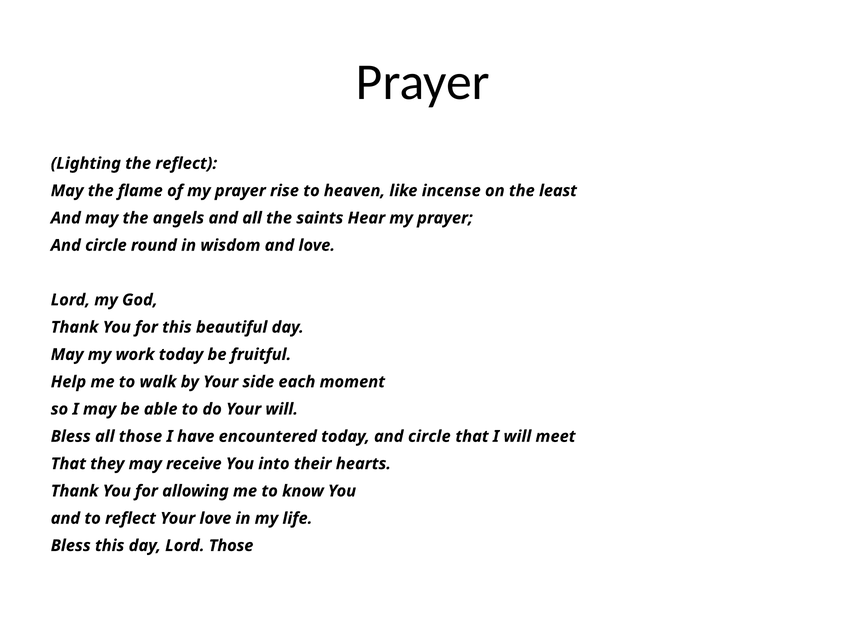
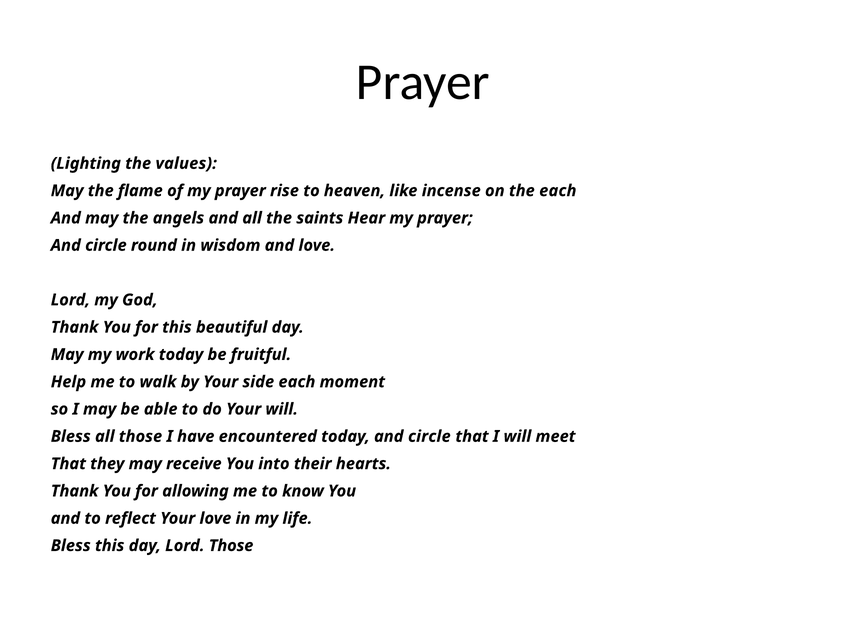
the reflect: reflect -> values (186, 163)
the least: least -> each (558, 191)
